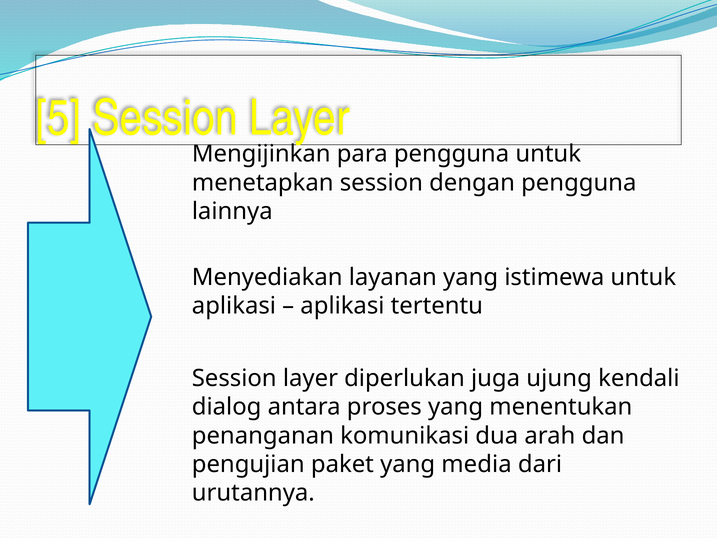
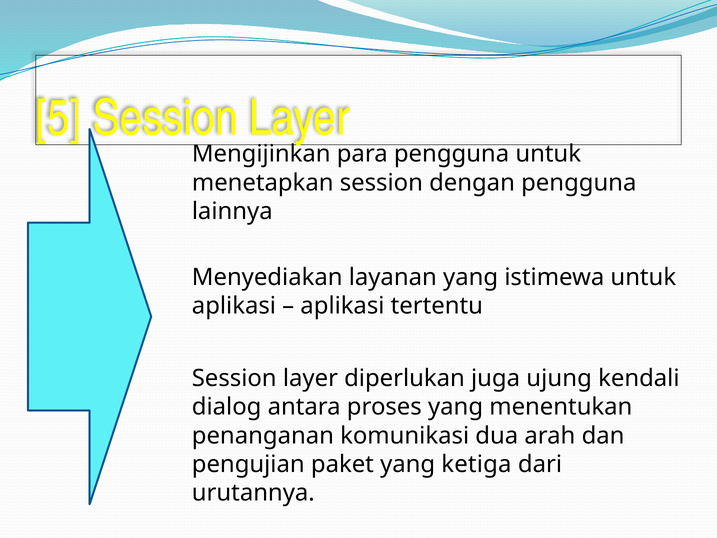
media: media -> ketiga (476, 464)
